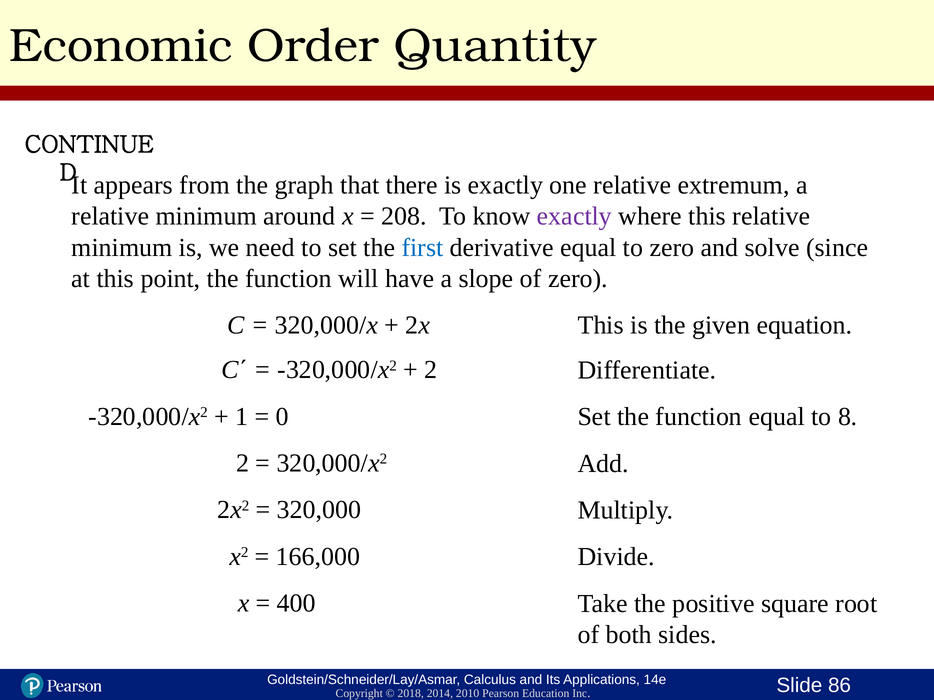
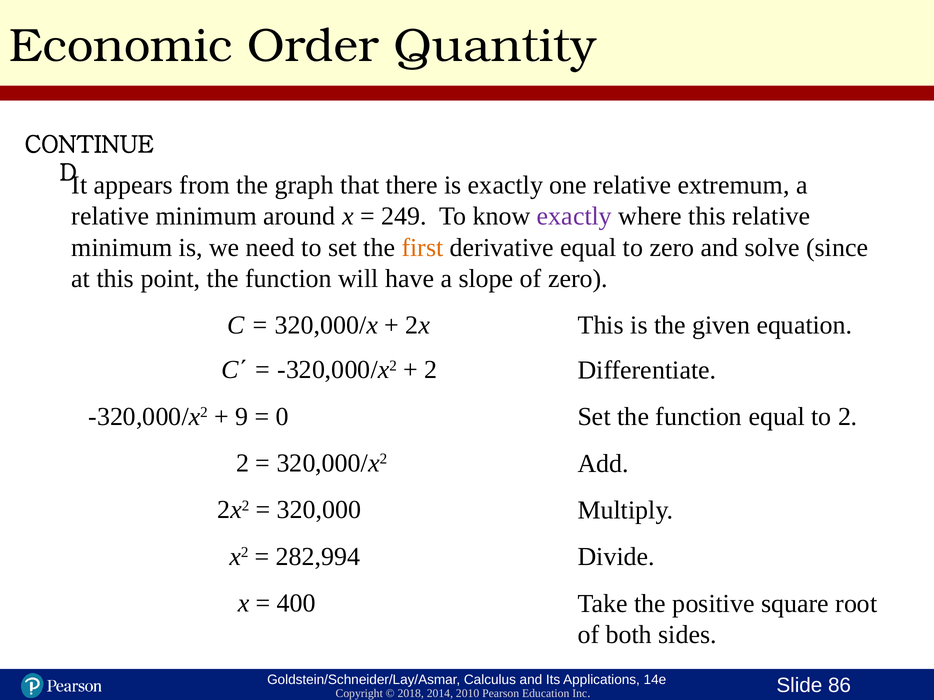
208: 208 -> 249 (404, 217)
first colour: blue -> orange (423, 248)
1: 1 -> 9 (242, 417)
to 8: 8 -> 2 (848, 417)
166,000: 166,000 -> 282,994 (318, 557)
